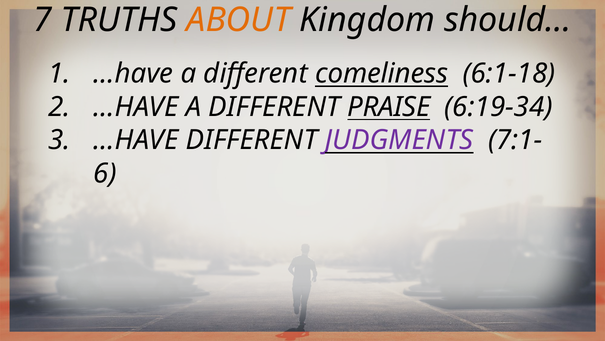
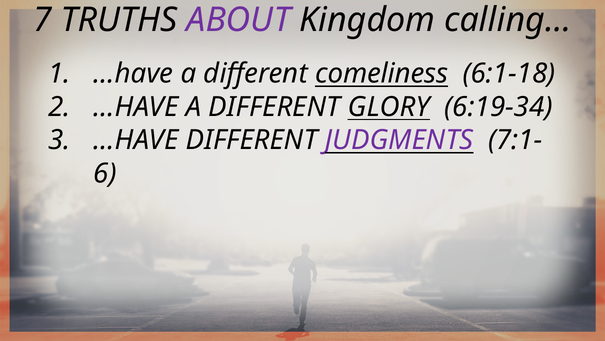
ABOUT colour: orange -> purple (239, 20)
should…: should… -> calling… (508, 20)
PRAISE: PRAISE -> GLORY (389, 107)
